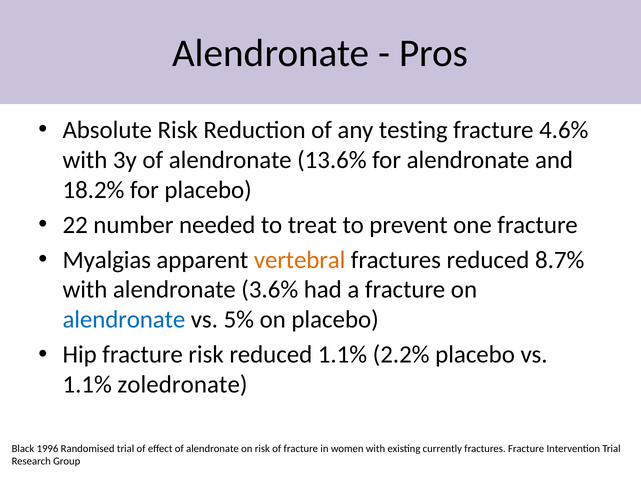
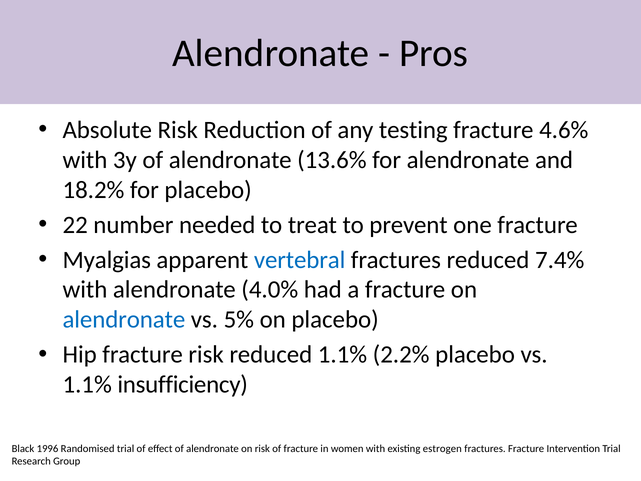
vertebral colour: orange -> blue (300, 260)
8.7%: 8.7% -> 7.4% (560, 260)
3.6%: 3.6% -> 4.0% (270, 290)
zoledronate: zoledronate -> insufficiency (183, 384)
currently: currently -> estrogen (442, 448)
